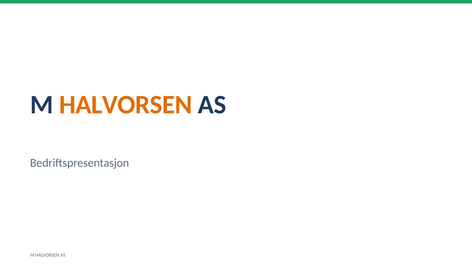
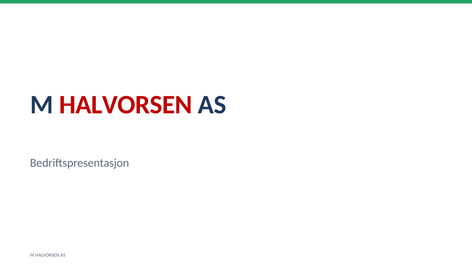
HALVORSEN colour: orange -> red (126, 105)
